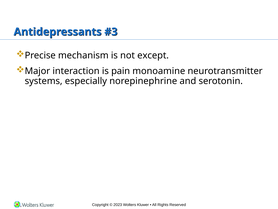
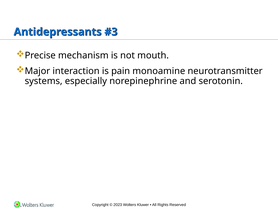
except: except -> mouth (153, 55)
